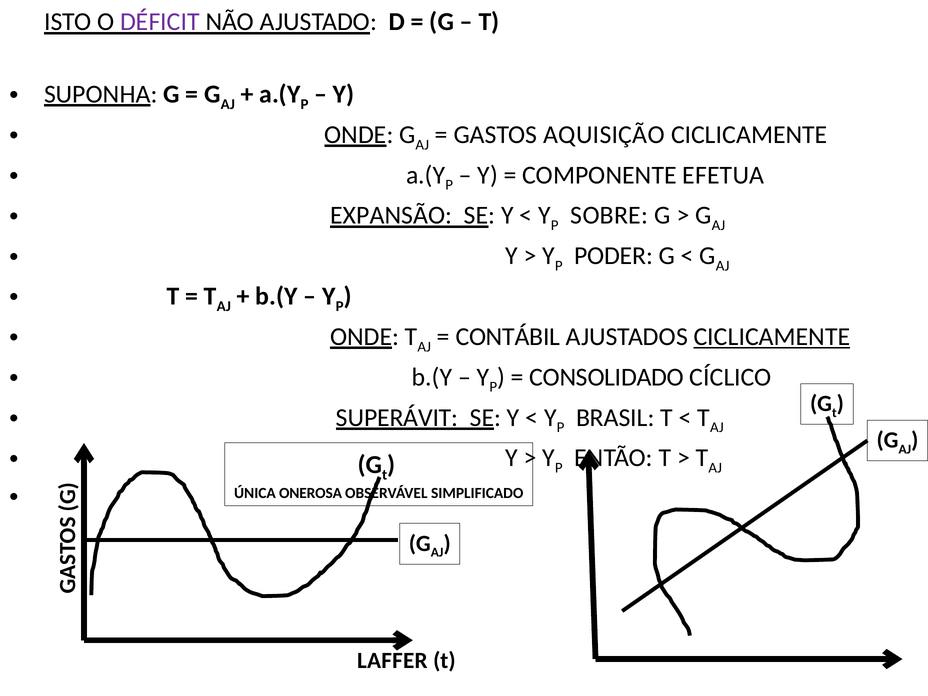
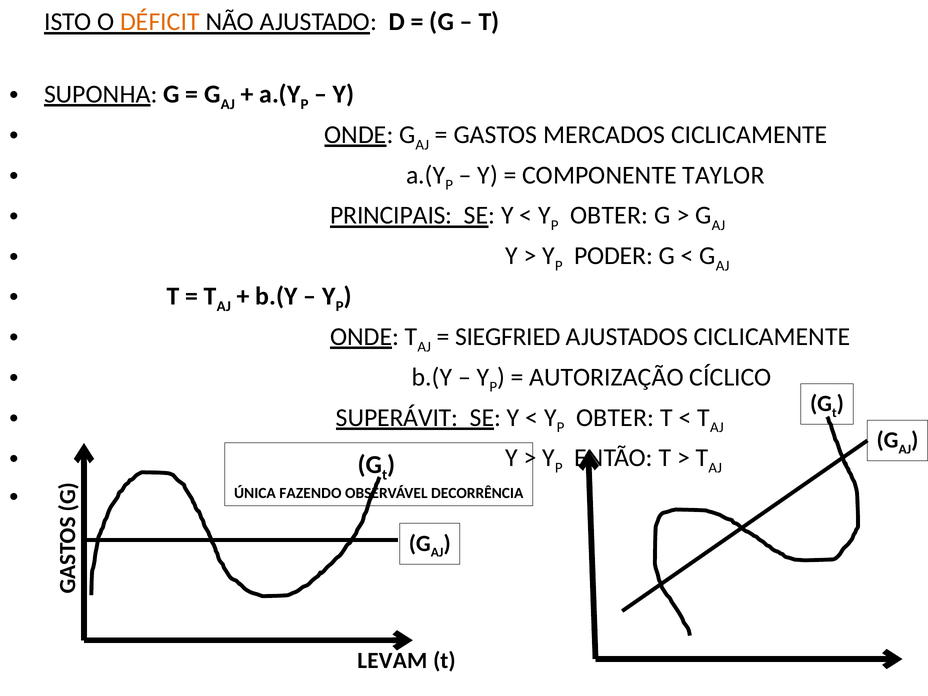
DÉFICIT colour: purple -> orange (160, 22)
AQUISIÇÃO: AQUISIÇÃO -> MERCADOS (604, 135)
EFETUA: EFETUA -> TAYLOR (723, 175)
EXPANSÃO: EXPANSÃO -> PRINCIPAIS (391, 215)
SOBRE: SOBRE -> OBTER (609, 215)
CONTÁBIL: CONTÁBIL -> SIEGFRIED (508, 337)
CICLICAMENTE underline: present -> none (772, 337)
CONSOLIDADO: CONSOLIDADO -> AUTORIZAÇÃO (607, 377)
BRASIL: BRASIL -> OBTER (615, 417)
ONEROSA: ONEROSA -> FAZENDO (310, 493)
SIMPLIFICADO: SIMPLIFICADO -> DECORRÊNCIA (477, 493)
LAFFER: LAFFER -> LEVAM (392, 660)
